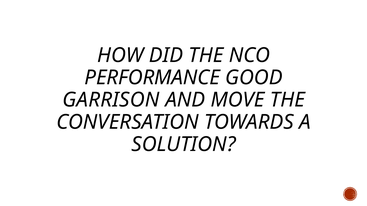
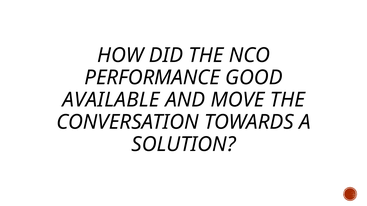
GARRISON: GARRISON -> AVAILABLE (111, 100)
